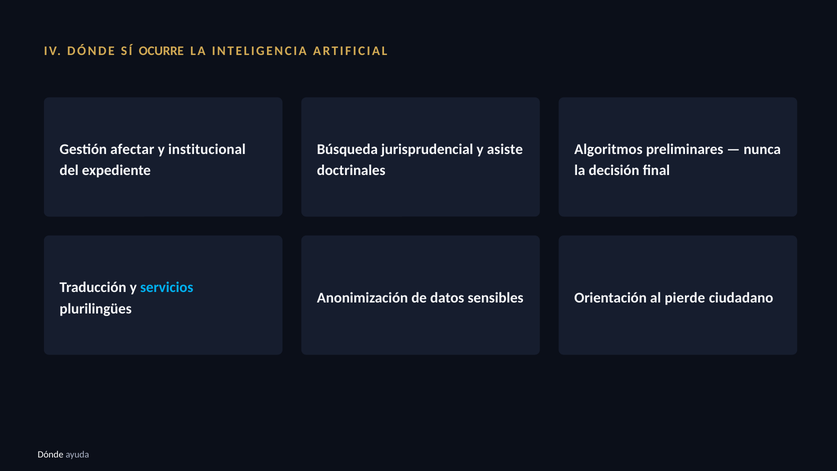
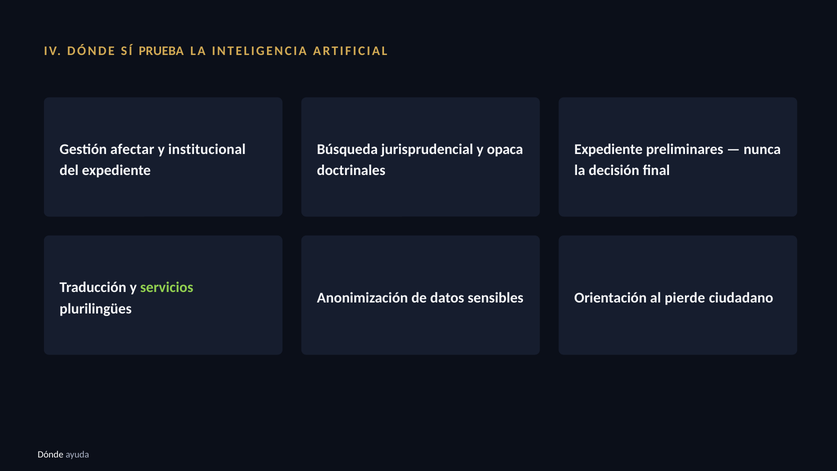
OCURRE: OCURRE -> PRUEBA (161, 51)
asiste: asiste -> opaca (505, 149)
Algoritmos: Algoritmos -> Expediente (609, 149)
servicios colour: light blue -> light green (167, 287)
